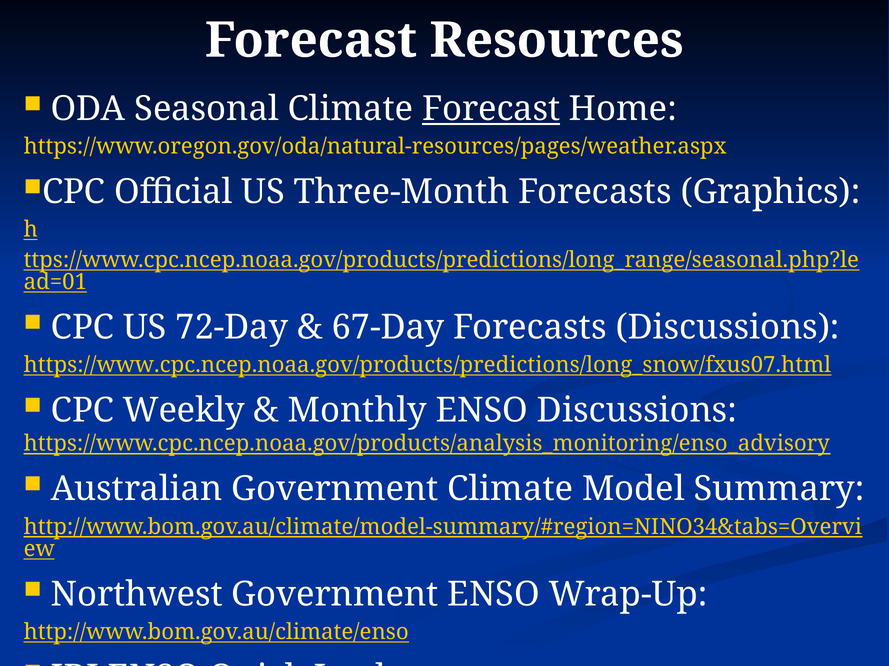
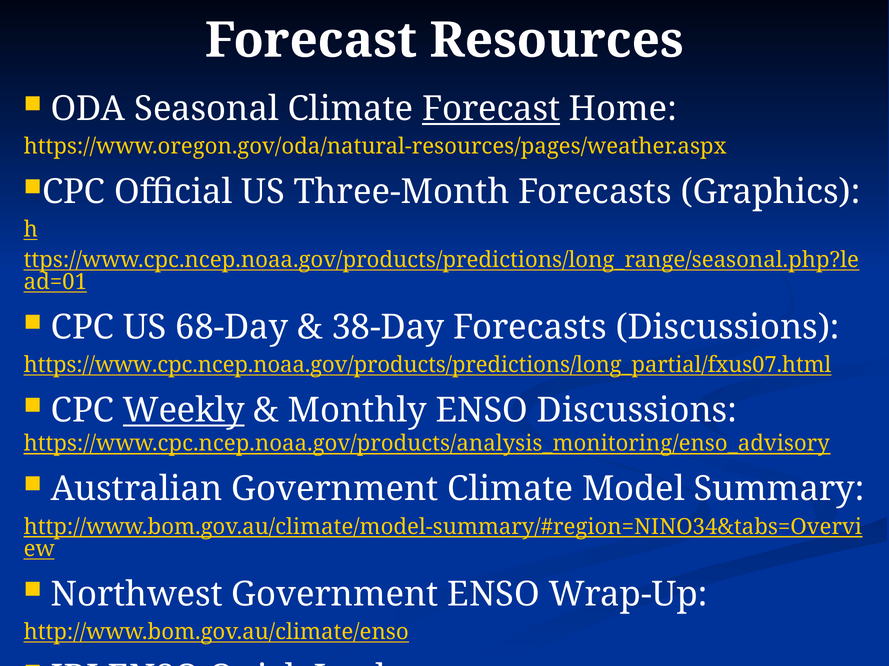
72-Day: 72-Day -> 68-Day (232, 328)
67-Day: 67-Day -> 38-Day (388, 328)
https://www.cpc.ncep.noaa.gov/products/predictions/long_snow/fxus07.html: https://www.cpc.ncep.noaa.gov/products/predictions/long_snow/fxus07.html -> https://www.cpc.ncep.noaa.gov/products/predictions/long_partial/fxus07.html (427, 365)
Weekly underline: none -> present (184, 411)
